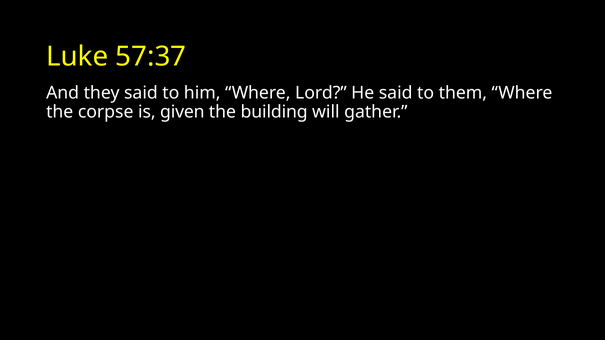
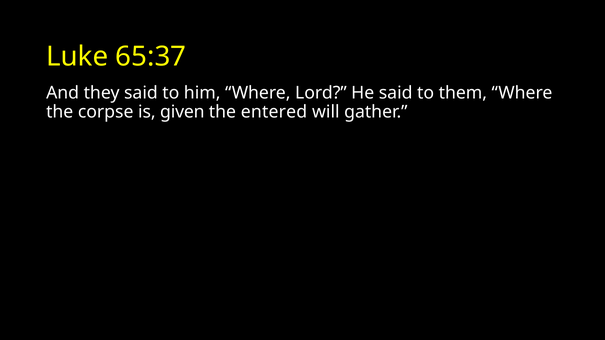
57:37: 57:37 -> 65:37 (151, 57)
building: building -> entered (274, 112)
